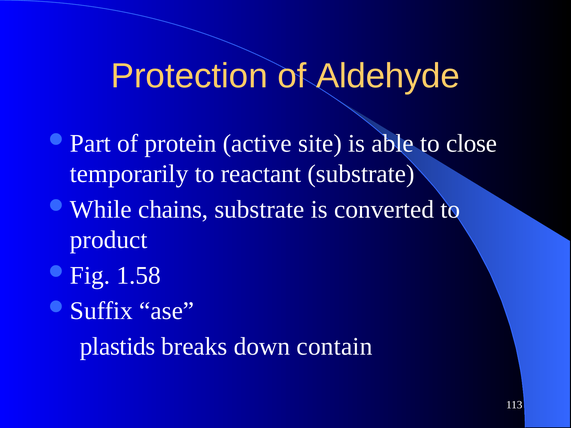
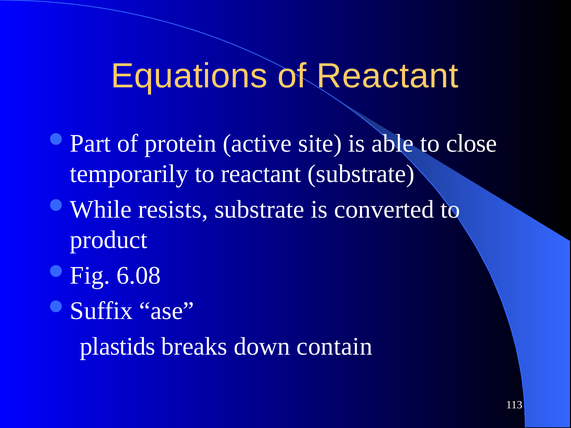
Protection: Protection -> Equations (189, 76)
of Aldehyde: Aldehyde -> Reactant (388, 76)
chains: chains -> resists (173, 210)
1.58: 1.58 -> 6.08 (139, 276)
